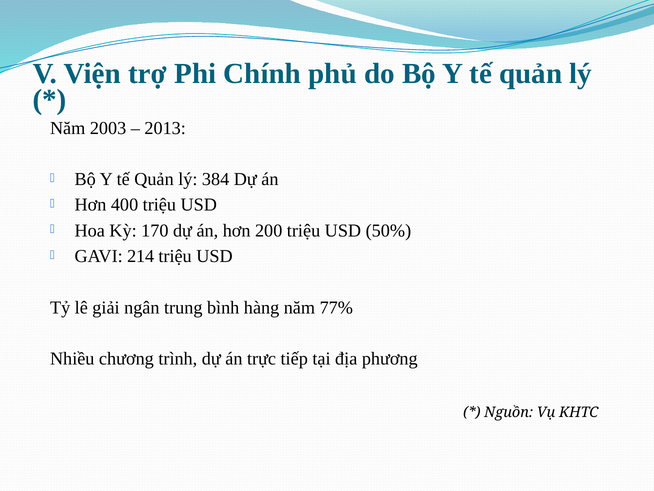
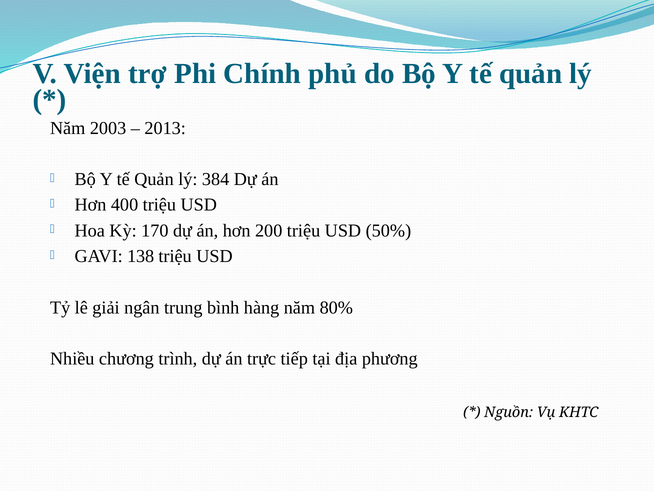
214: 214 -> 138 (141, 256)
77%: 77% -> 80% (336, 307)
